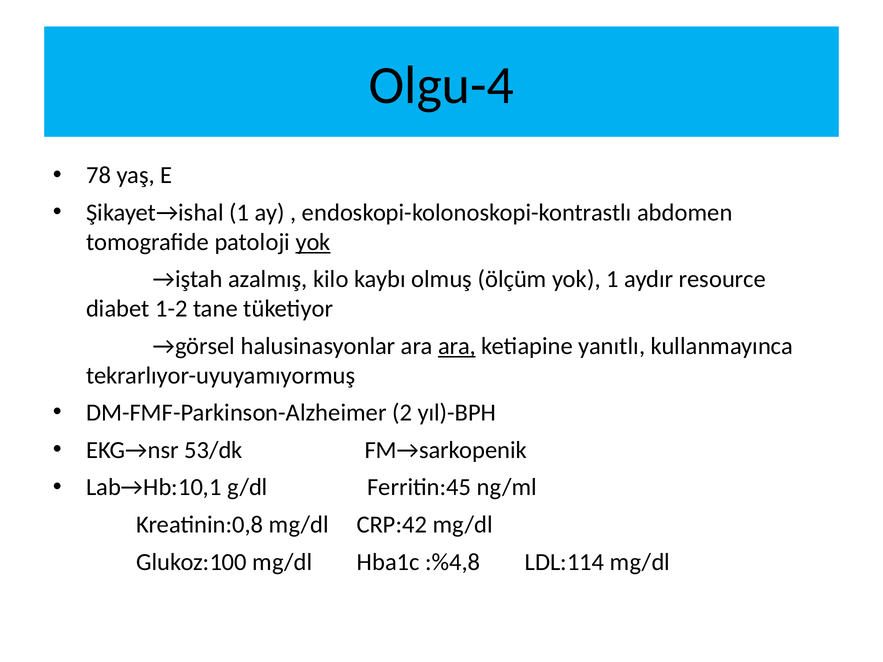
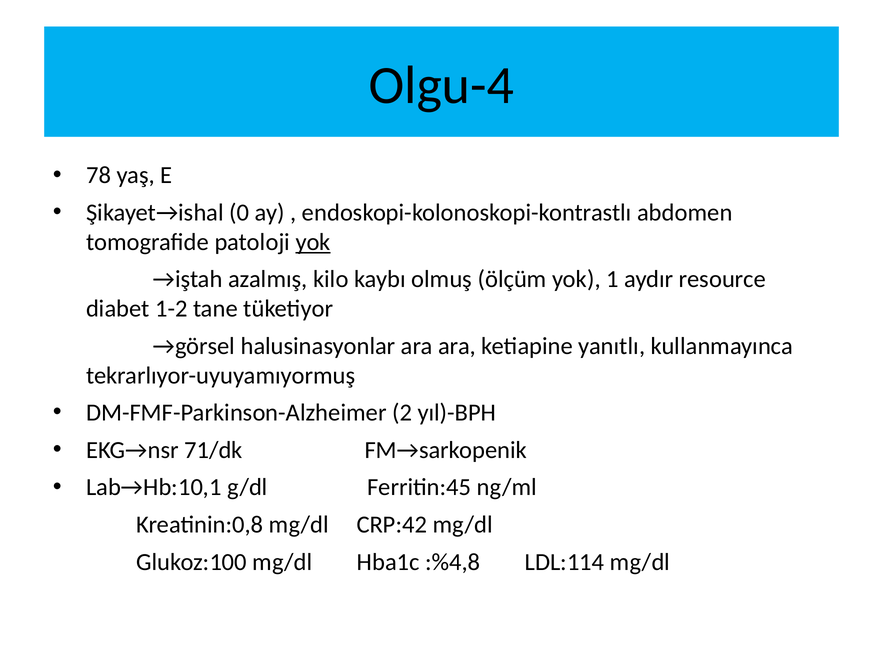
Şikayet→ishal 1: 1 -> 0 (239, 213)
ara underline: present -> none (457, 346)
53/dk: 53/dk -> 71/dk (213, 450)
